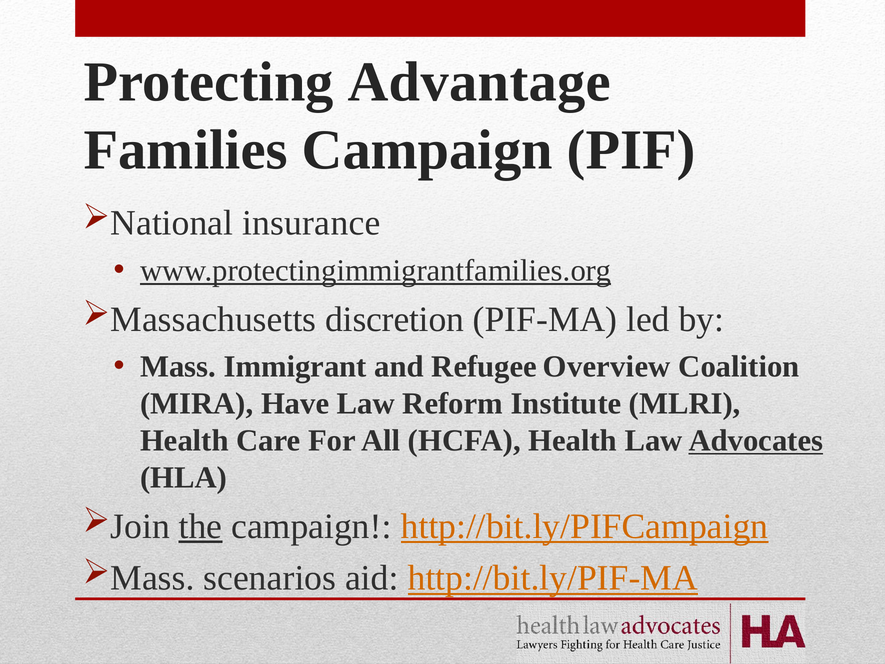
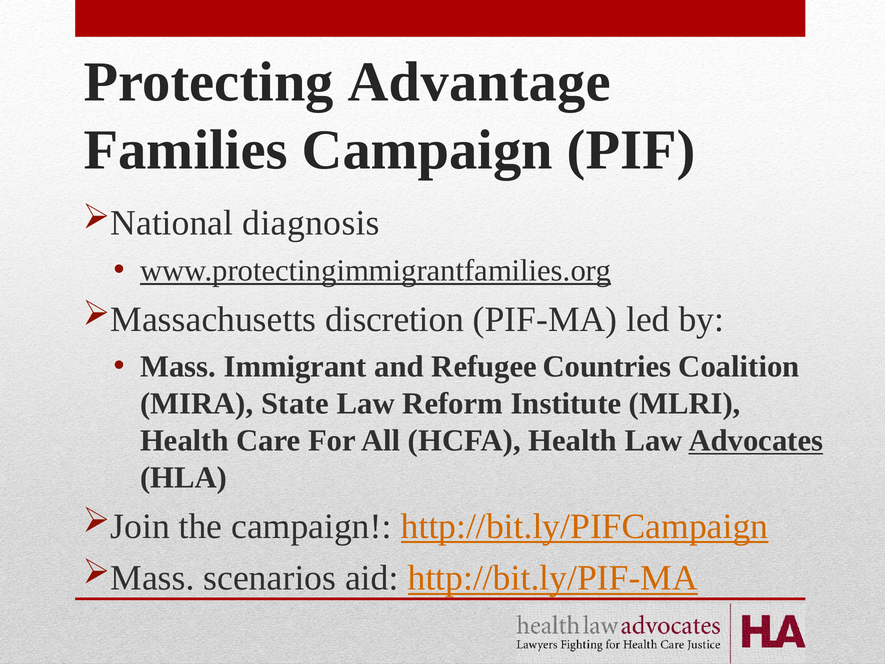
insurance: insurance -> diagnosis (311, 223)
Overview: Overview -> Countries (607, 367)
Have: Have -> State (295, 404)
the underline: present -> none (200, 526)
